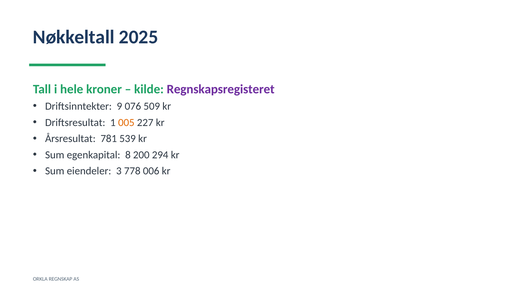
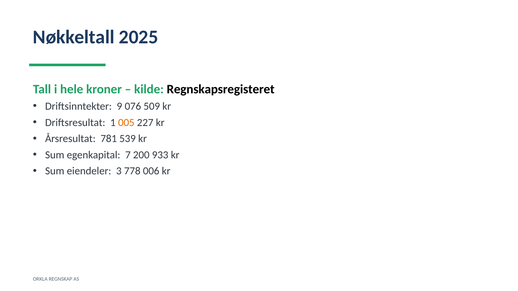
Regnskapsregisteret colour: purple -> black (221, 89)
8: 8 -> 7 (128, 155)
294: 294 -> 933 (160, 155)
